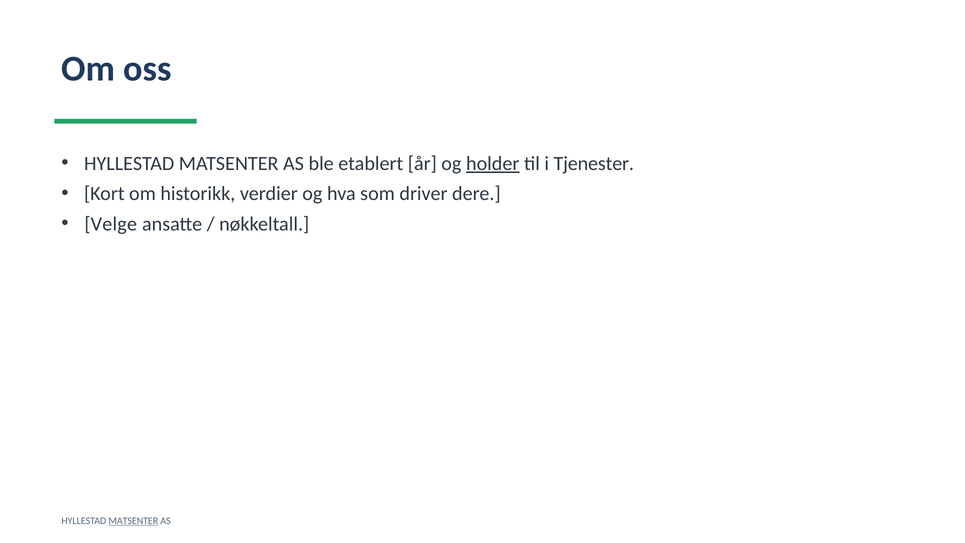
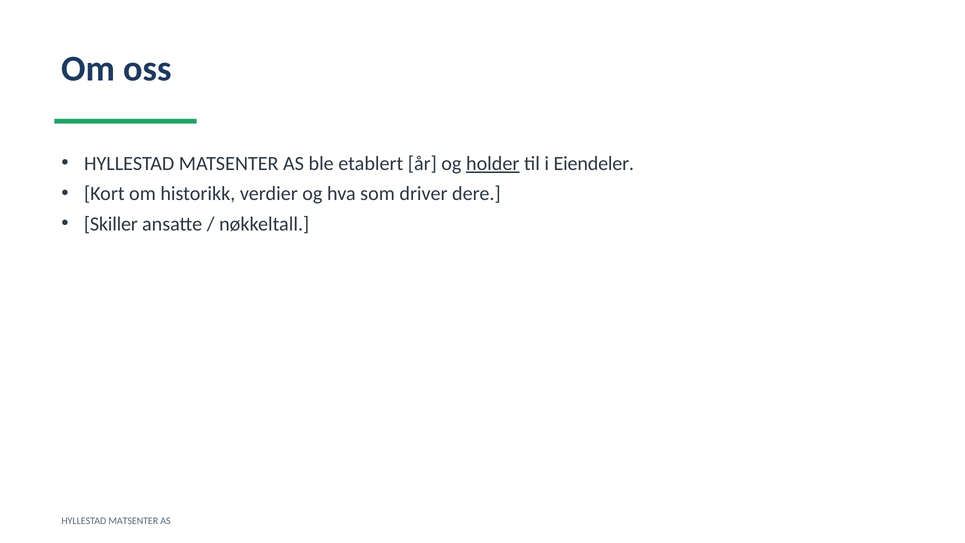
Tjenester: Tjenester -> Eiendeler (594, 163)
Velge: Velge -> Skiller (111, 224)
MATSENTER underline: present -> none (133, 521)
